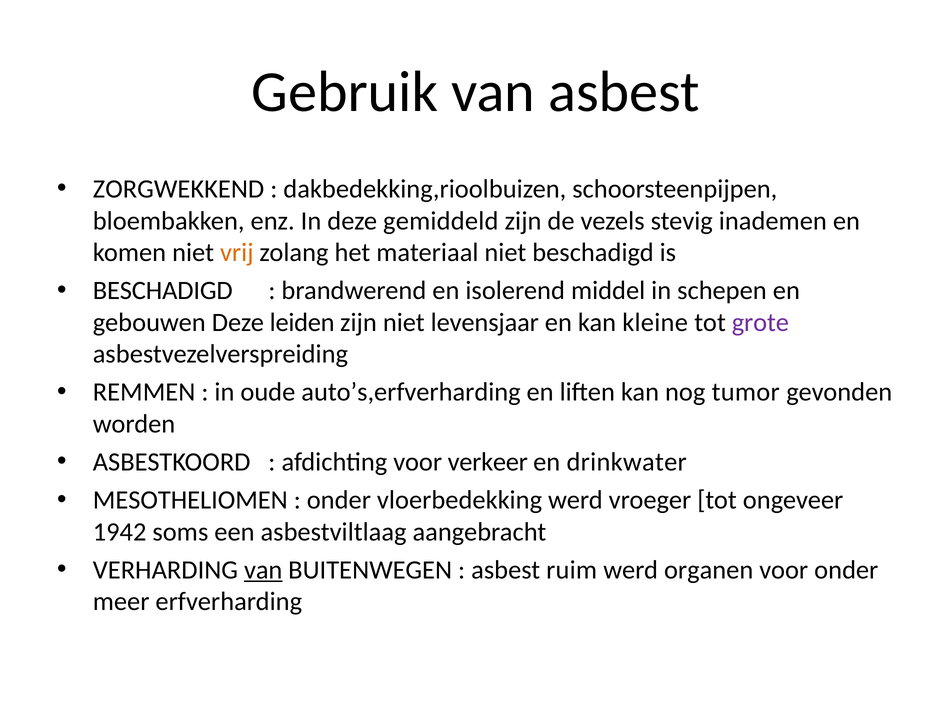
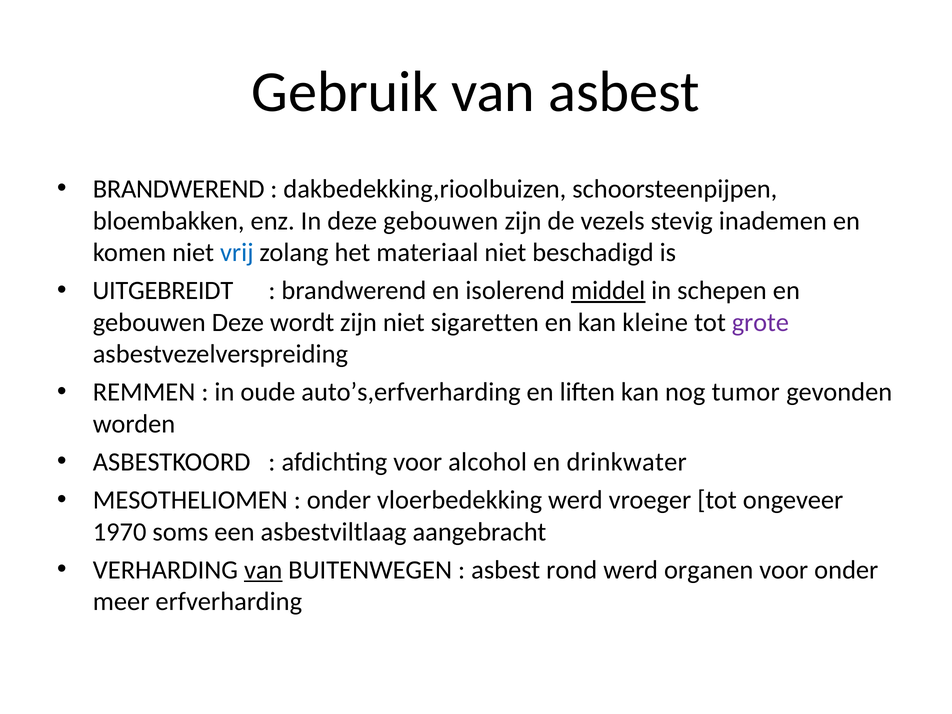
ZORGWEKKEND: ZORGWEKKEND -> BRANDWEREND (179, 189)
deze gemiddeld: gemiddeld -> gebouwen (441, 221)
vrij colour: orange -> blue (237, 253)
BESCHADIGD: BESCHADIGD -> UITGEBREIDT (163, 291)
middel underline: none -> present (608, 291)
leiden: leiden -> wordt (302, 322)
levensjaar: levensjaar -> sigaretten (485, 322)
verkeer: verkeer -> alcohol (488, 462)
1942: 1942 -> 1970 (120, 532)
ruim: ruim -> rond (572, 570)
